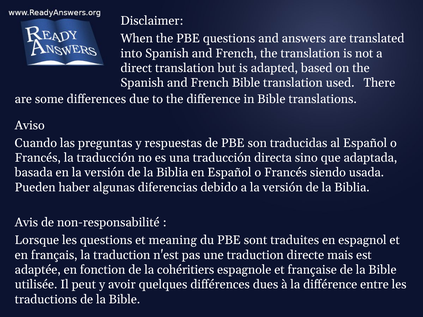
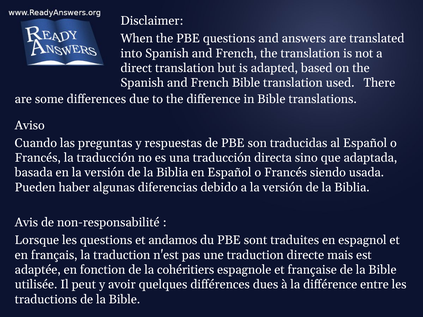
meaning: meaning -> andamos (173, 240)
